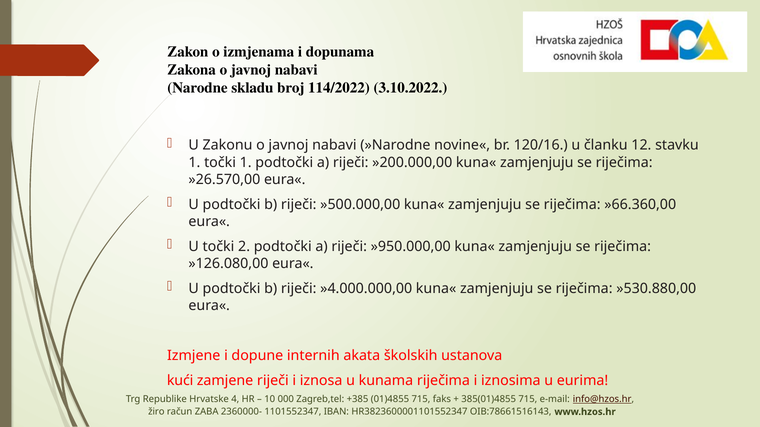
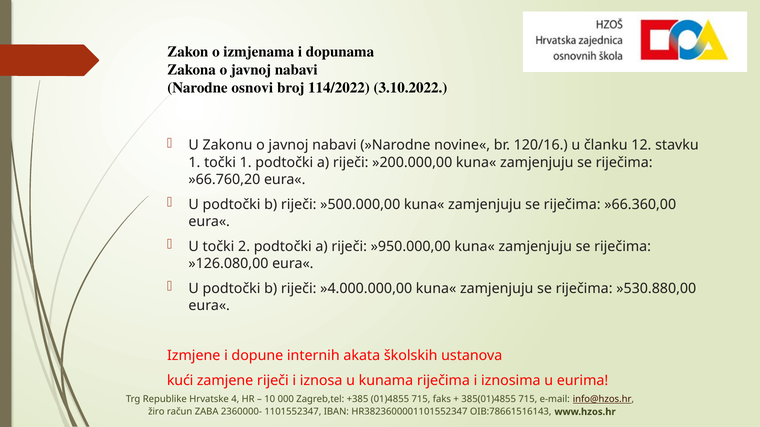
skladu: skladu -> osnovi (252, 88)
»26.570,00: »26.570,00 -> »66.760,20 (224, 180)
